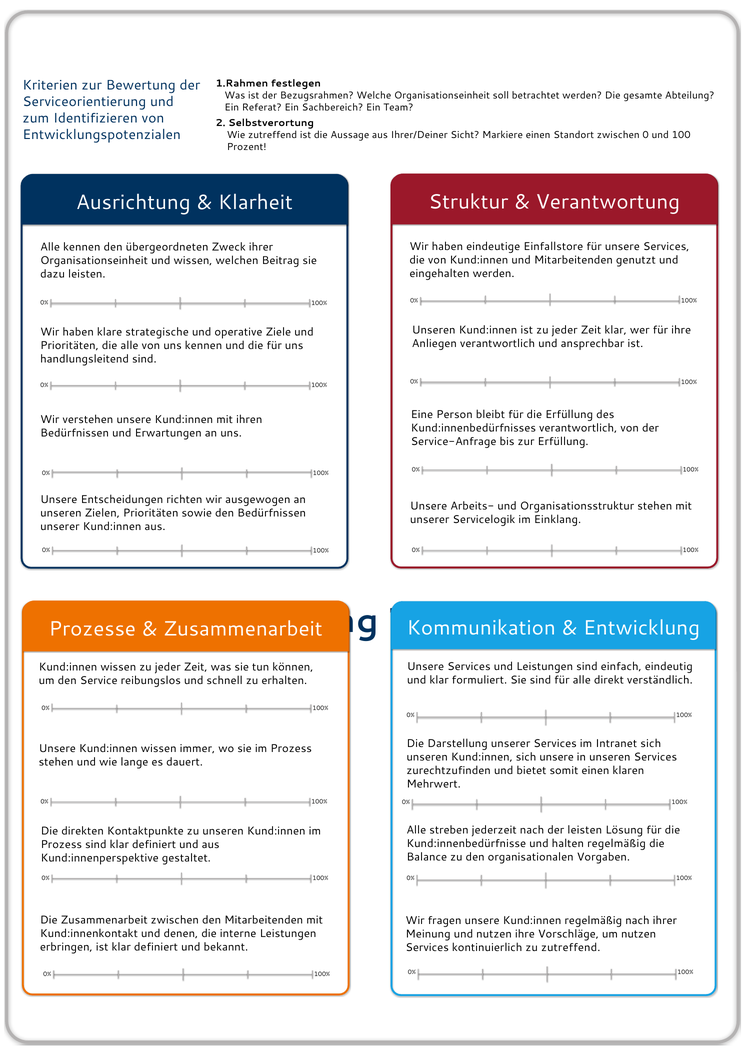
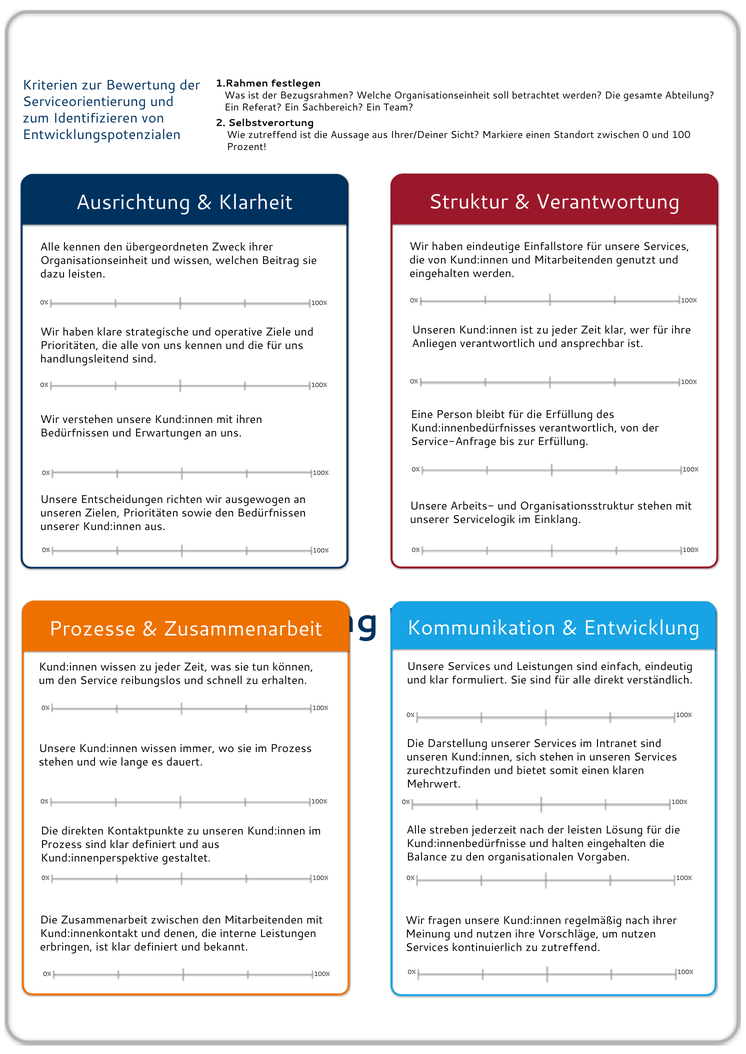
Intranet sich: sich -> sind (651, 744)
sich unsere: unsere -> stehen (557, 758)
halten regelmäßig: regelmäßig -> eingehalten (617, 844)
